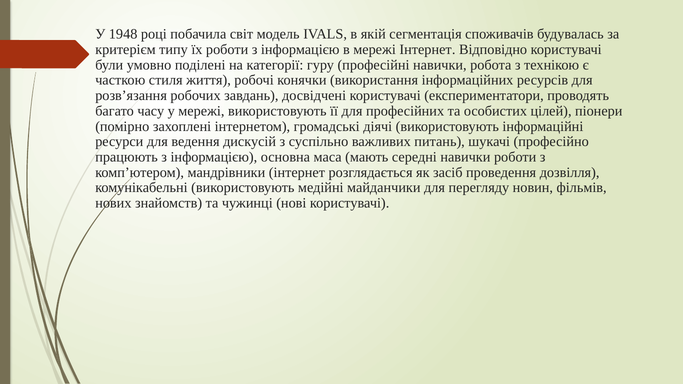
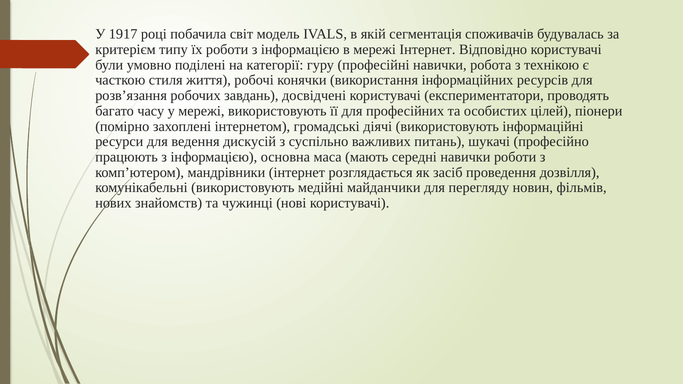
1948: 1948 -> 1917 (123, 34)
